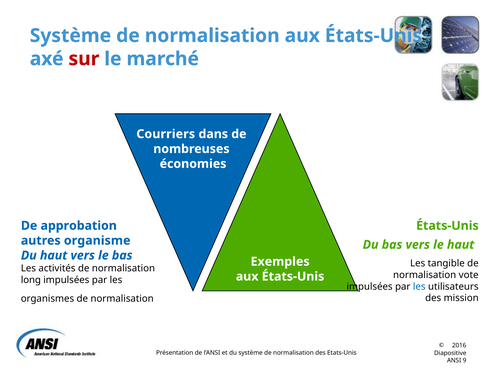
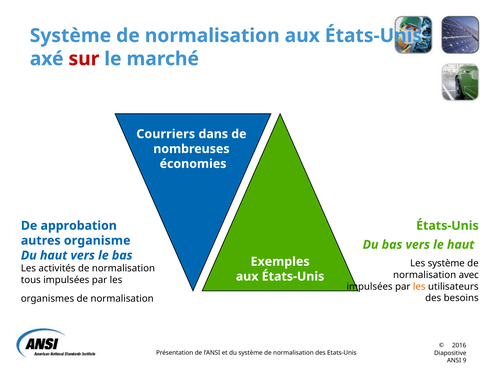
Les tangible: tangible -> système (446, 263)
vote: vote -> avec (469, 275)
long: long -> tous (31, 280)
les colour: blue -> orange (419, 287)
mission: mission -> besoins (461, 298)
